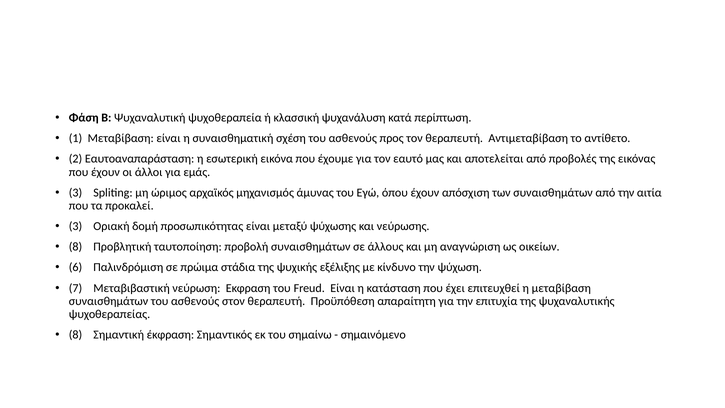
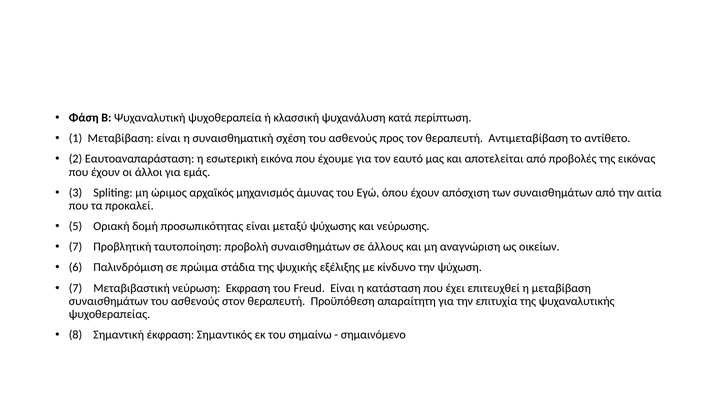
3: 3 -> 5 (76, 226)
8: 8 -> 7 (76, 247)
